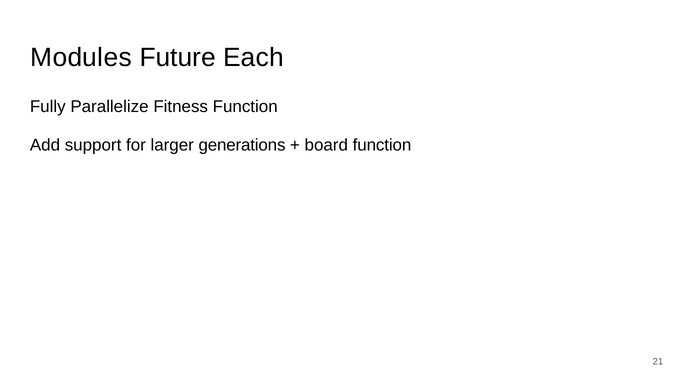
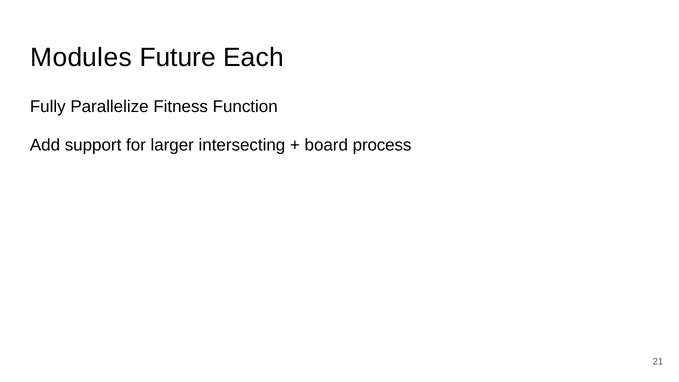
generations: generations -> intersecting (242, 145)
board function: function -> process (382, 145)
